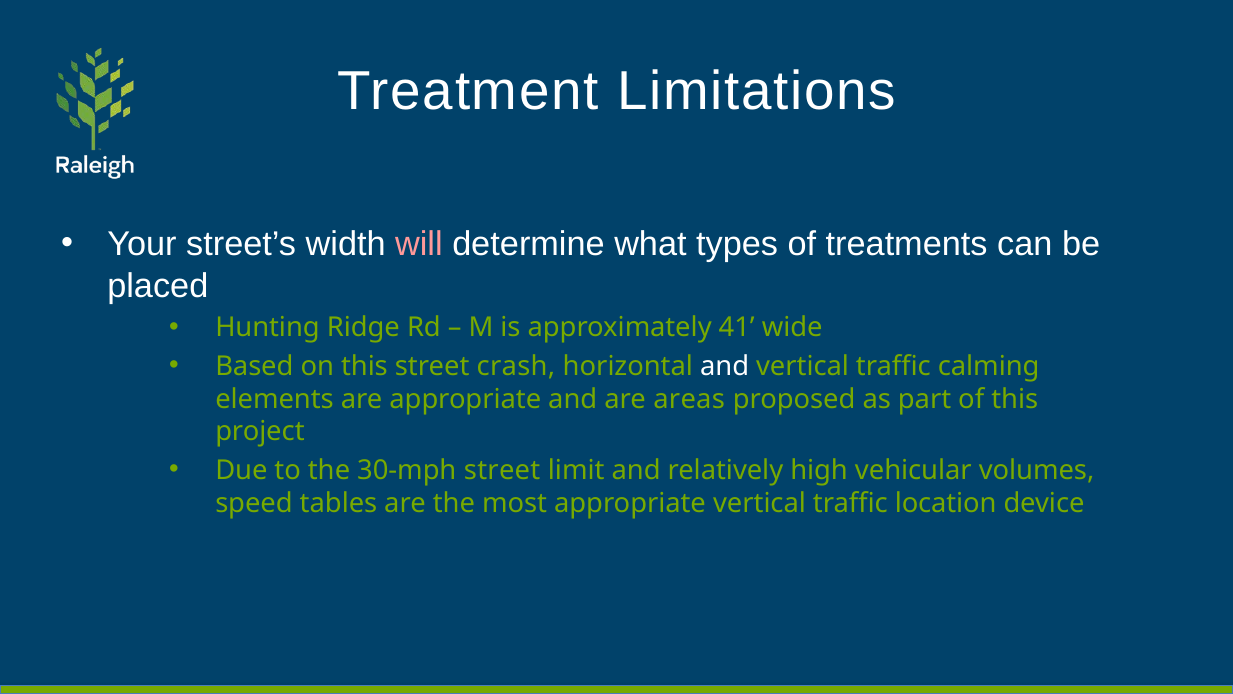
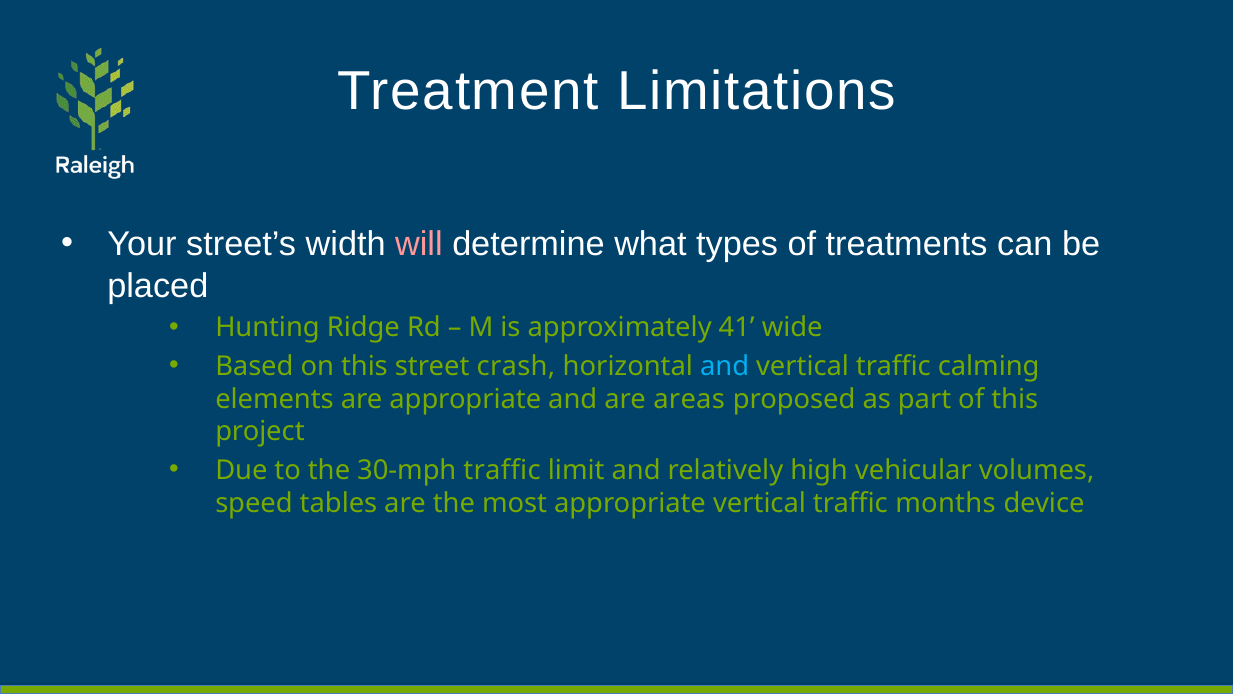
and colour: white -> light blue (725, 366)
30-mph street: street -> traffic (502, 470)
location: location -> months (945, 503)
